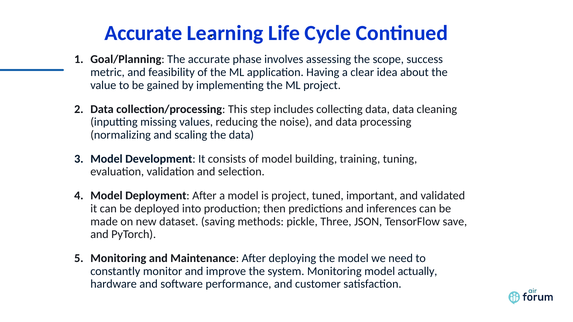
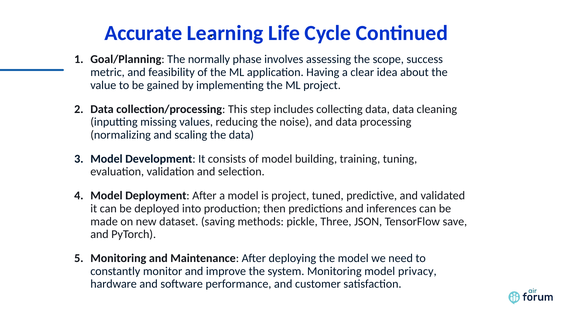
The accurate: accurate -> normally (209, 59)
important: important -> predictive (372, 196)
actually: actually -> privacy (417, 271)
